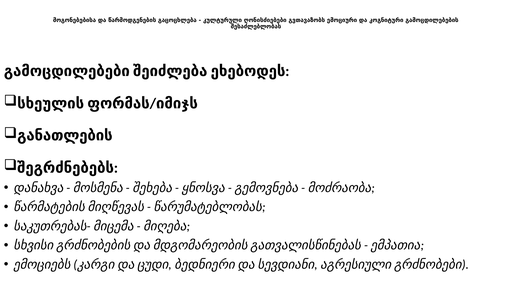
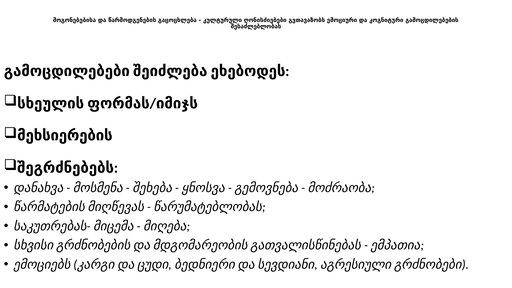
განათლების: განათლების -> მეხსიერების (65, 136)
